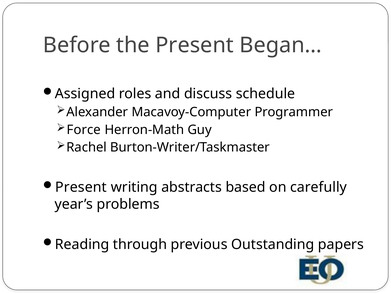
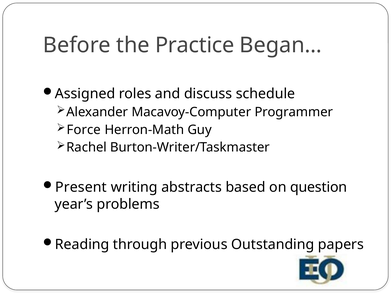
the Present: Present -> Practice (195, 45)
carefully: carefully -> question (319, 187)
